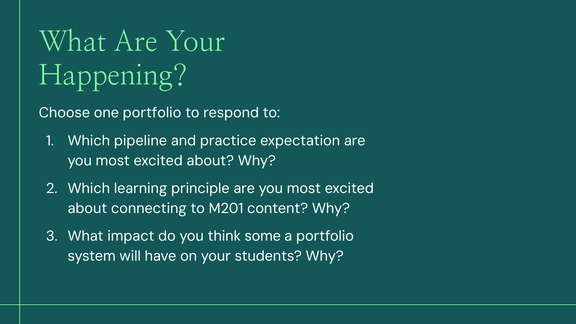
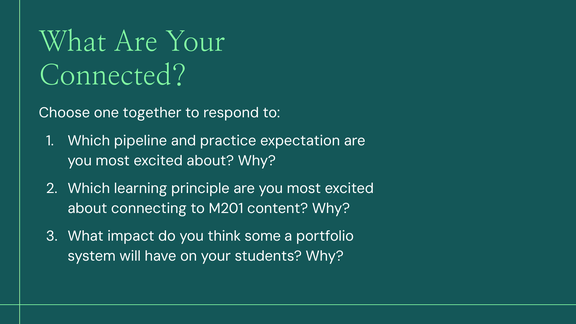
Happening: Happening -> Connected (113, 76)
one portfolio: portfolio -> together (152, 113)
